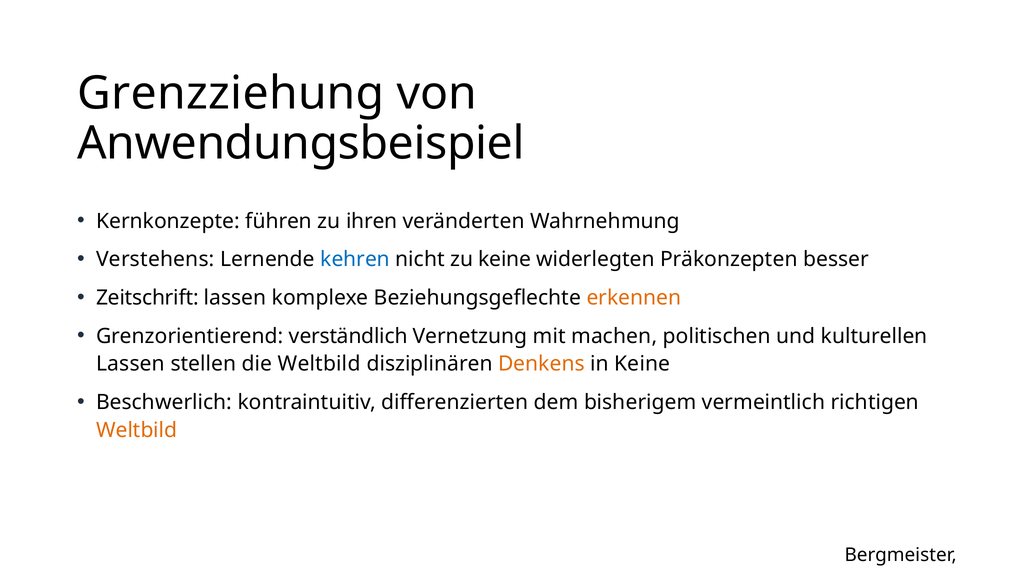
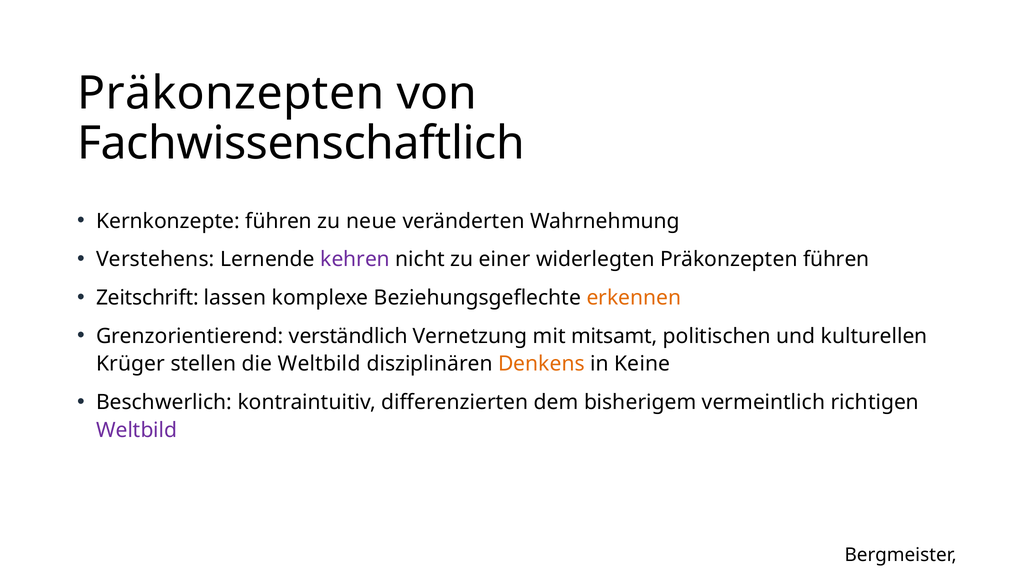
Grenzziehung: Grenzziehung -> Präkonzepten (231, 94)
Anwendungsbeispiel: Anwendungsbeispiel -> Fachwissenschaftlich (301, 144)
ihren: ihren -> neue (371, 221)
kehren colour: blue -> purple (355, 260)
zu keine: keine -> einer (505, 260)
Präkonzepten besser: besser -> führen (836, 260)
machen: machen -> mitsamt (614, 336)
Lassen: Lassen -> Krüger (131, 364)
Weltbild colour: orange -> purple (137, 430)
